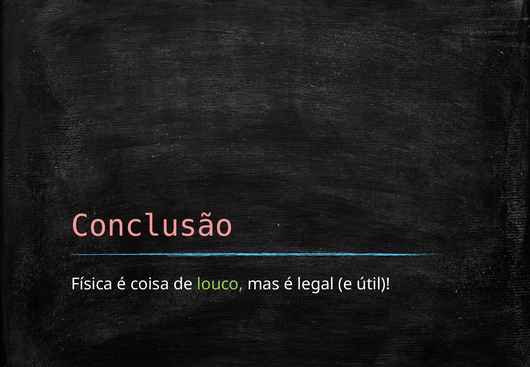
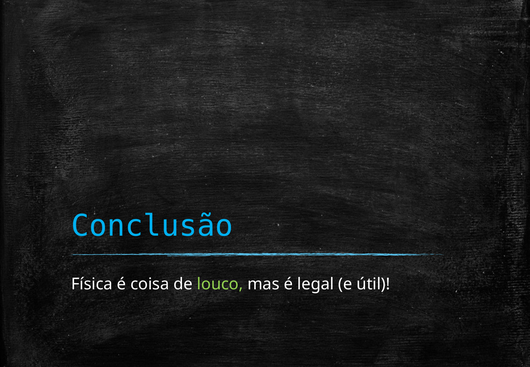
Conclusão colour: pink -> light blue (152, 226)
